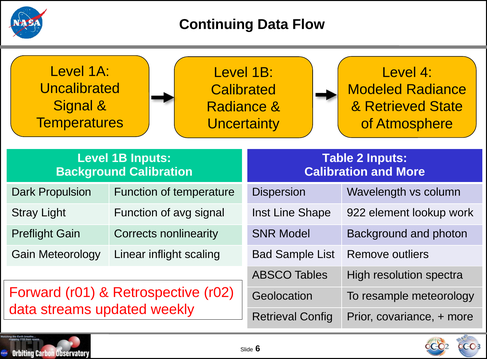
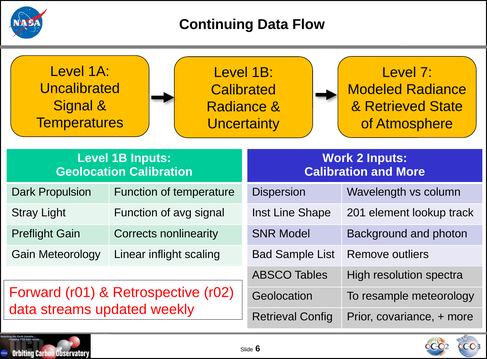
4: 4 -> 7 (426, 72)
Table: Table -> Work (338, 158)
Background: Background -> Geolocation (91, 172)
922: 922 -> 201 (356, 213)
work: work -> track (461, 213)
